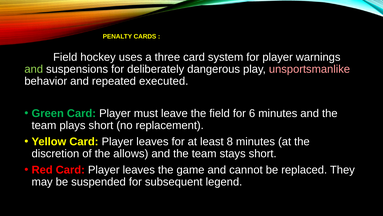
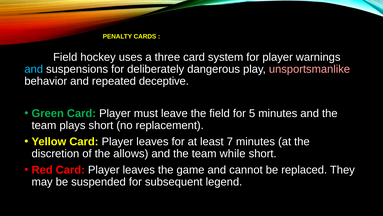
and colour: light green -> light blue (34, 69)
executed: executed -> deceptive (164, 81)
6: 6 -> 5 (252, 113)
8: 8 -> 7 (230, 141)
stays: stays -> while (233, 153)
